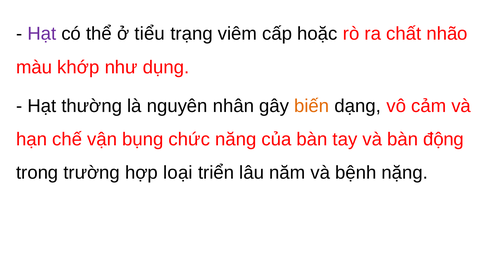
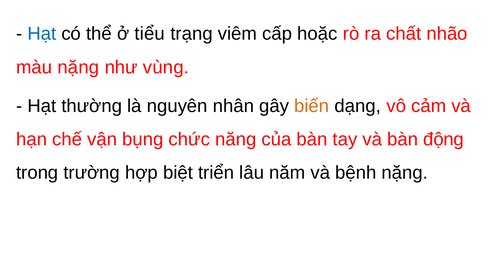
Hạt colour: purple -> blue (42, 34)
màu khớp: khớp -> nặng (78, 67)
dụng: dụng -> vùng (166, 67)
loại: loại -> biệt (178, 172)
